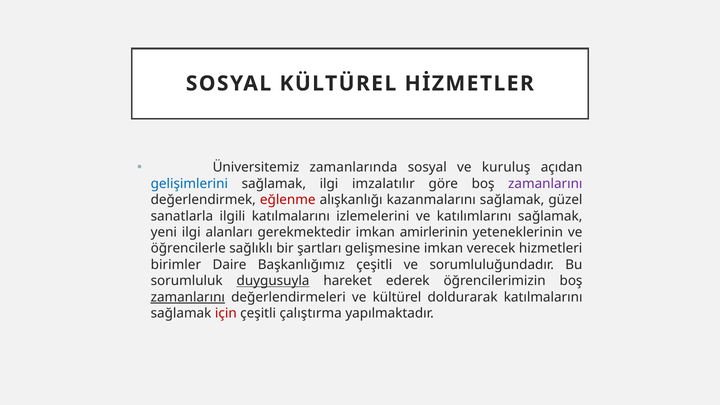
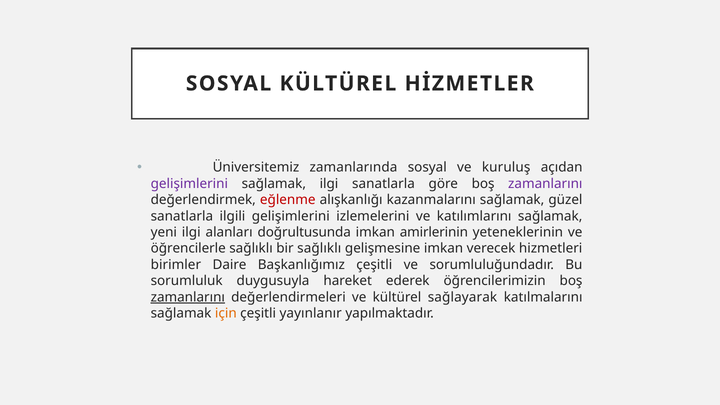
gelişimlerini colour: blue -> purple (189, 184)
ilgi imzalatılır: imzalatılır -> sanatlarla (383, 184)
ilgili katılmalarını: katılmalarını -> gelişimlerini (291, 216)
gerekmektedir: gerekmektedir -> doğrultusunda (304, 232)
bir şartları: şartları -> sağlıklı (319, 249)
duygusuyla underline: present -> none (273, 281)
doldurarak: doldurarak -> sağlayarak (462, 297)
için colour: red -> orange (226, 313)
çalıştırma: çalıştırma -> yayınlanır (311, 313)
